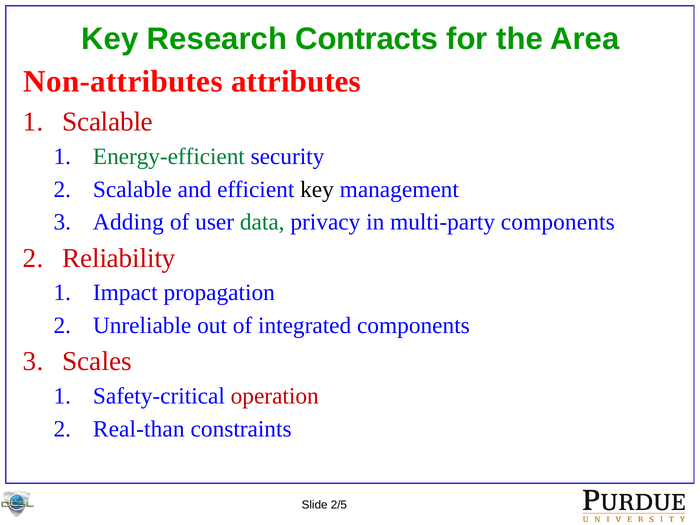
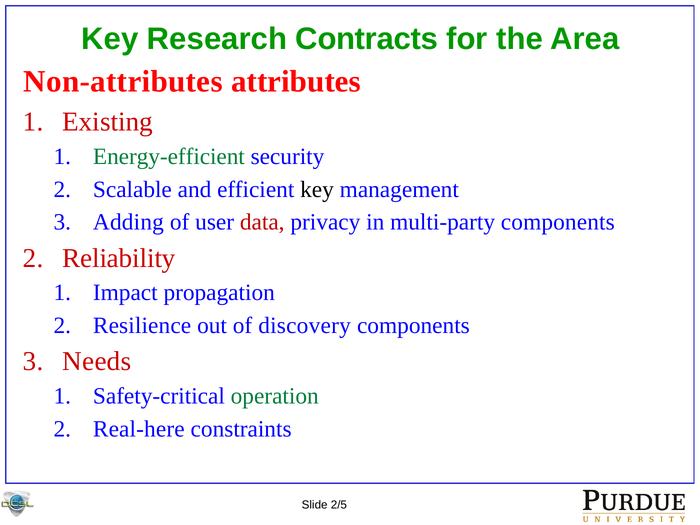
Scalable: Scalable -> Existing (108, 122)
data colour: green -> red (262, 222)
Unreliable: Unreliable -> Resilience (142, 325)
integrated: integrated -> discovery (305, 325)
Scales: Scales -> Needs (97, 361)
operation colour: red -> green (275, 396)
Real-than: Real-than -> Real-here (139, 429)
